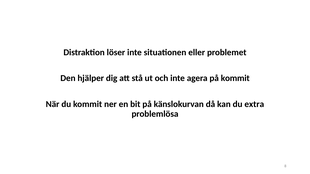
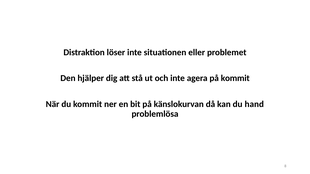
extra: extra -> hand (254, 104)
